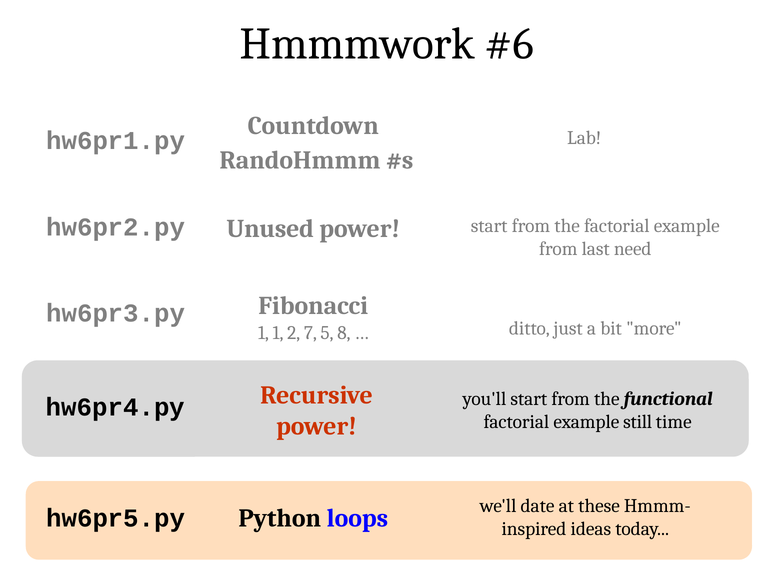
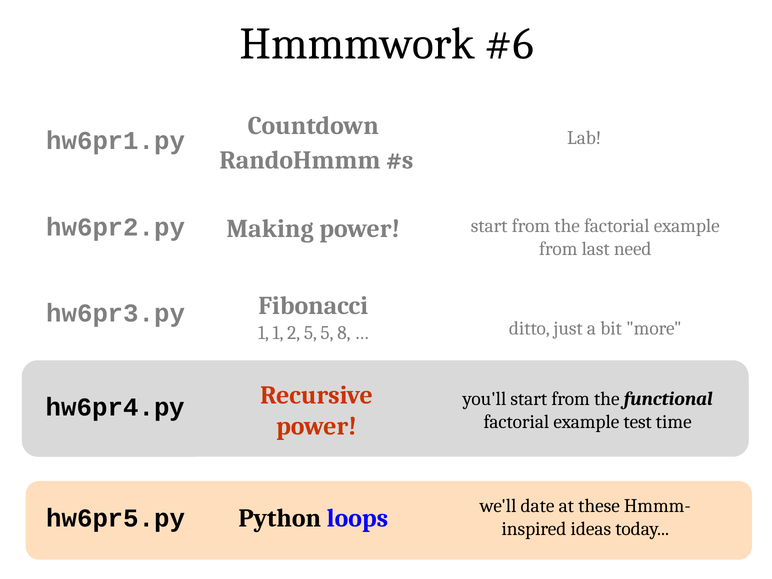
Unused: Unused -> Making (270, 229)
2 7: 7 -> 5 (310, 333)
still: still -> test (638, 422)
